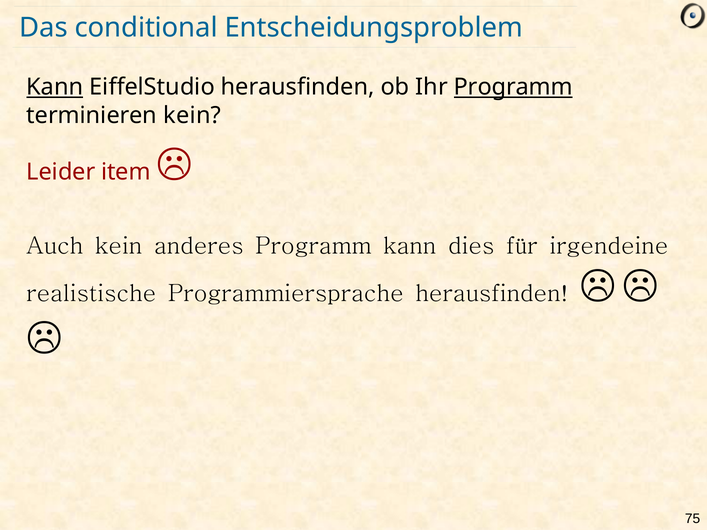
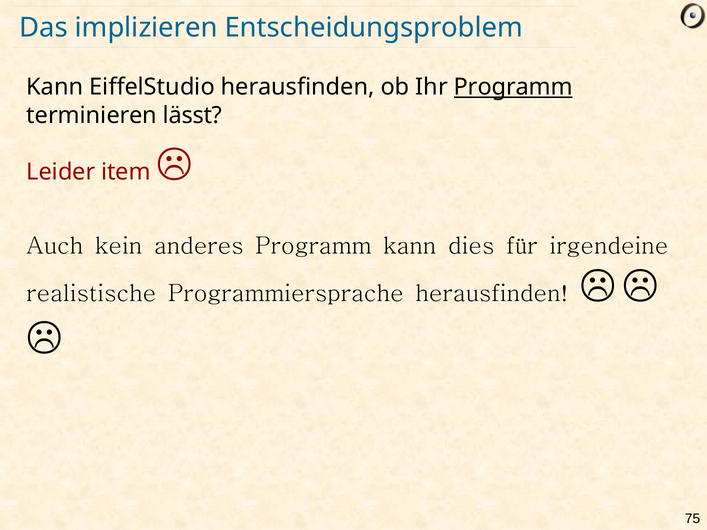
conditional: conditional -> implizieren (146, 28)
Kann underline: present -> none (55, 87)
terminieren kein: kein -> lässt (192, 115)
